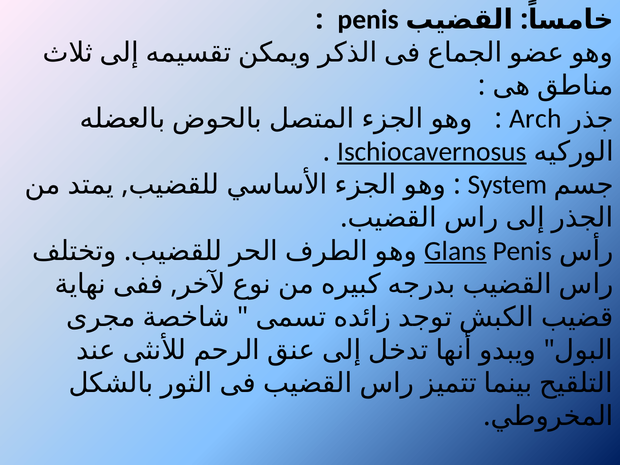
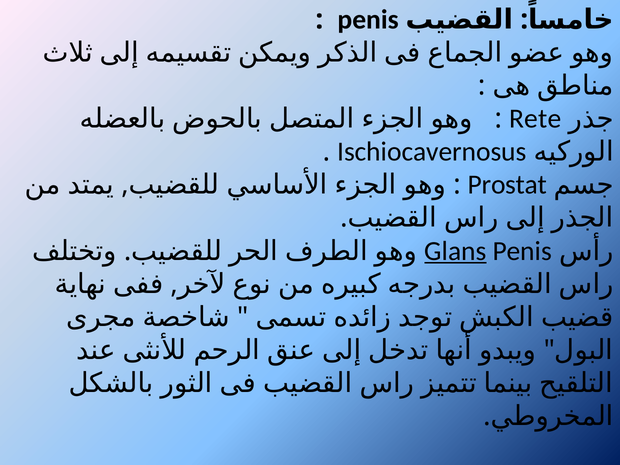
Arch: Arch -> Rete (535, 119)
Ischiocavernosus underline: present -> none (432, 152)
System: System -> Prostat (507, 185)
